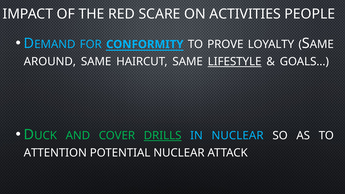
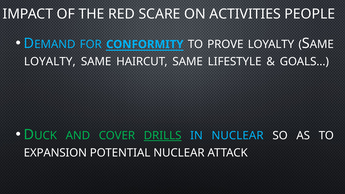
AROUND: AROUND -> LOYALTY (50, 62)
LIFESTYLE underline: present -> none (235, 62)
ATTENTION: ATTENTION -> EXPANSION (55, 153)
